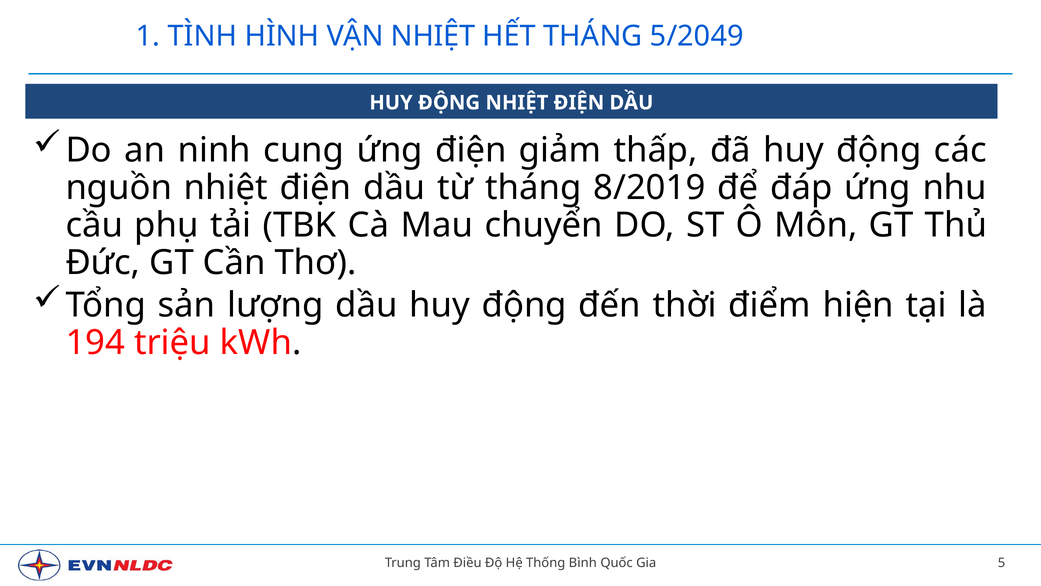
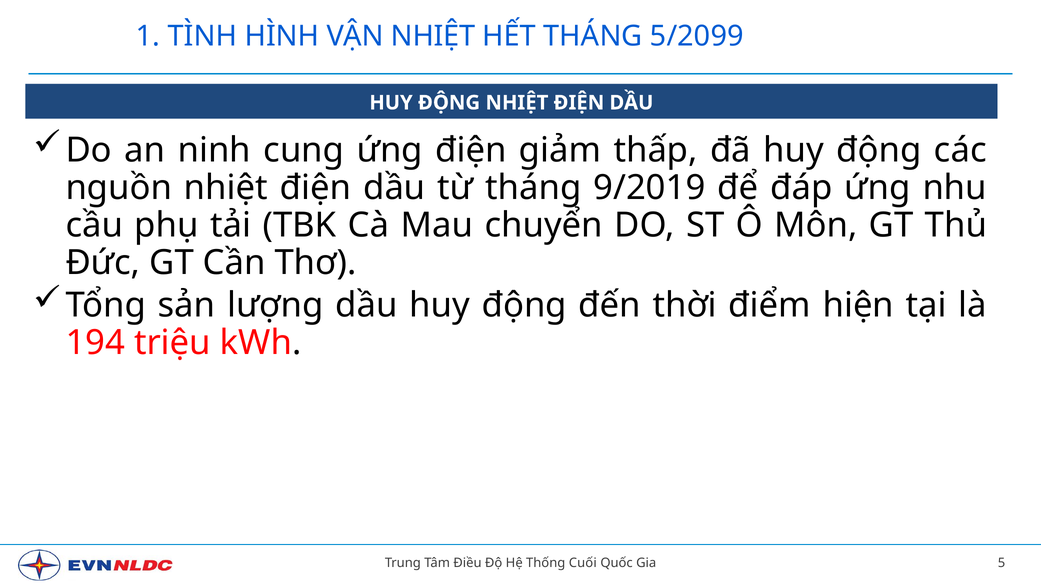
5/2049: 5/2049 -> 5/2099 (697, 36)
8/2019: 8/2019 -> 9/2019 (649, 187)
Bình: Bình -> Cuối (583, 563)
